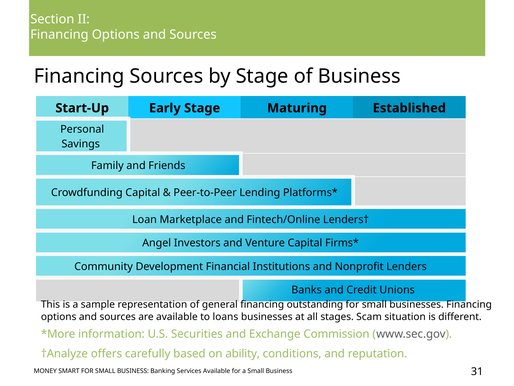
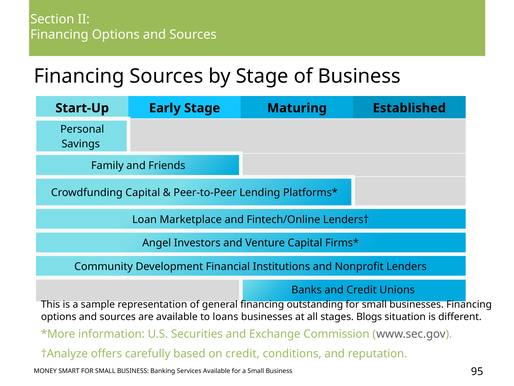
Scam: Scam -> Blogs (369, 316)
on ability: ability -> credit (243, 353)
31: 31 -> 95 (477, 371)
